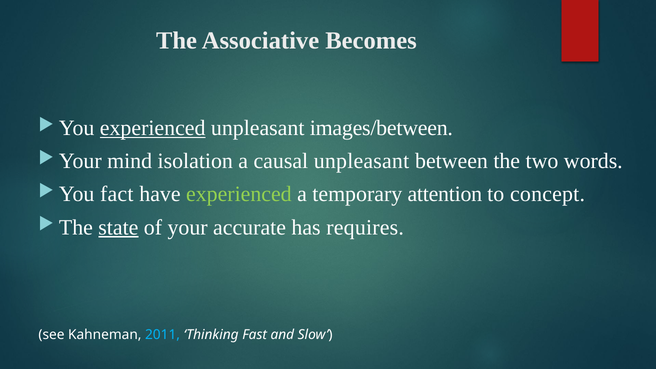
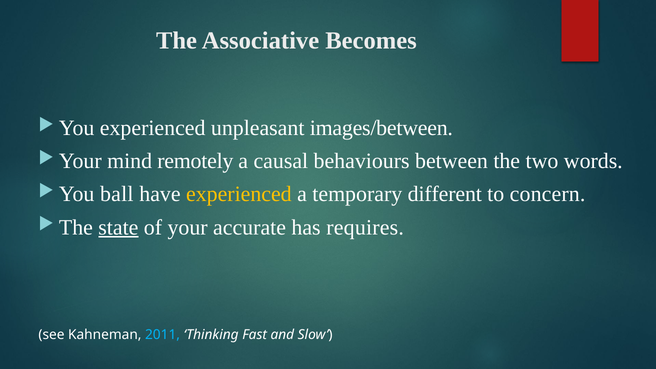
experienced underline: present -> none (153, 128)
isolation: isolation -> remotely (195, 161)
causal unpleasant: unpleasant -> behaviours (362, 161)
fact: fact -> ball (117, 194)
experienced colour: light green -> yellow (239, 194)
attention: attention -> different (445, 194)
concept: concept -> concern (548, 194)
